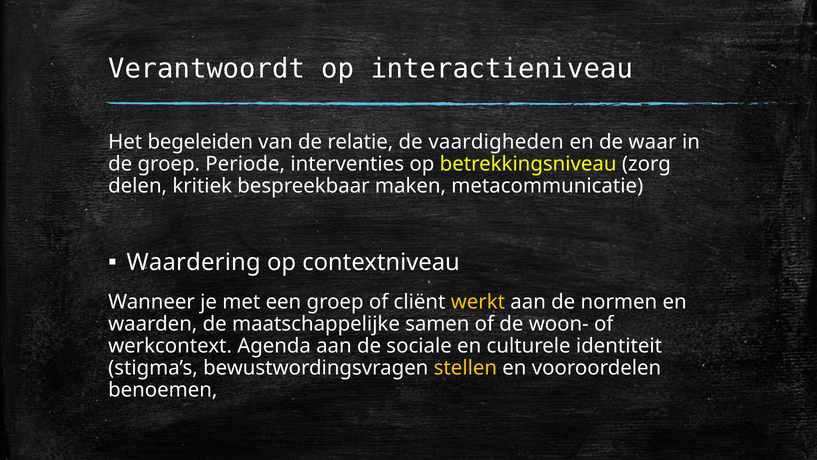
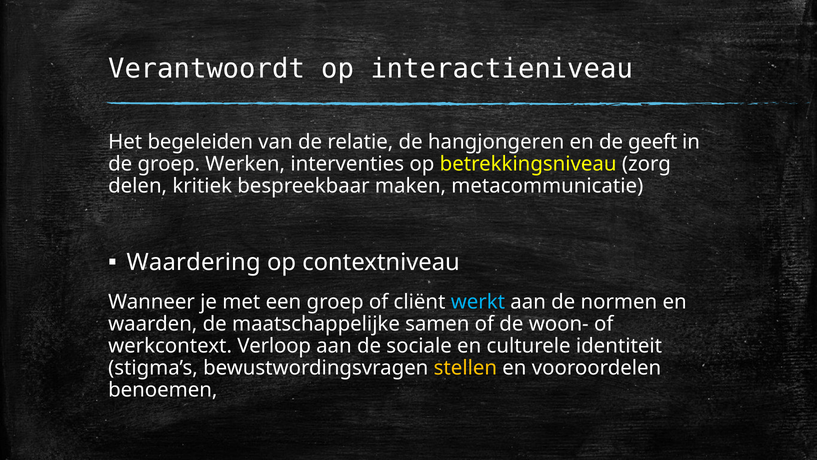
vaardigheden: vaardigheden -> hangjongeren (496, 142)
waar: waar -> geeft (653, 142)
Periode: Periode -> Werken (245, 164)
werkt colour: yellow -> light blue (478, 302)
Agenda: Agenda -> Verloop (274, 346)
